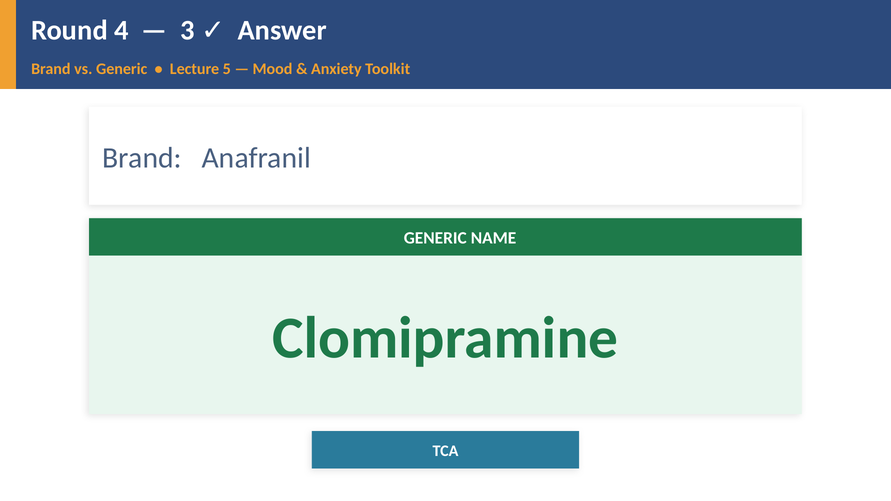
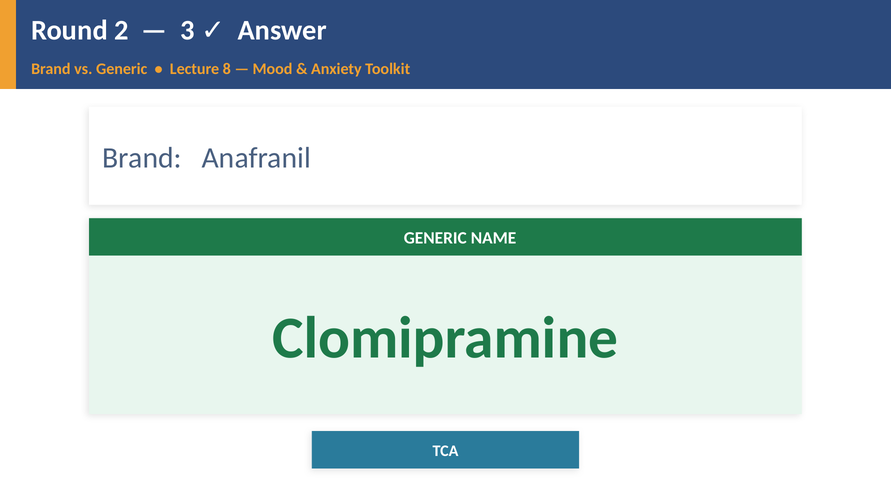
4: 4 -> 2 (121, 30)
5: 5 -> 8 (227, 69)
